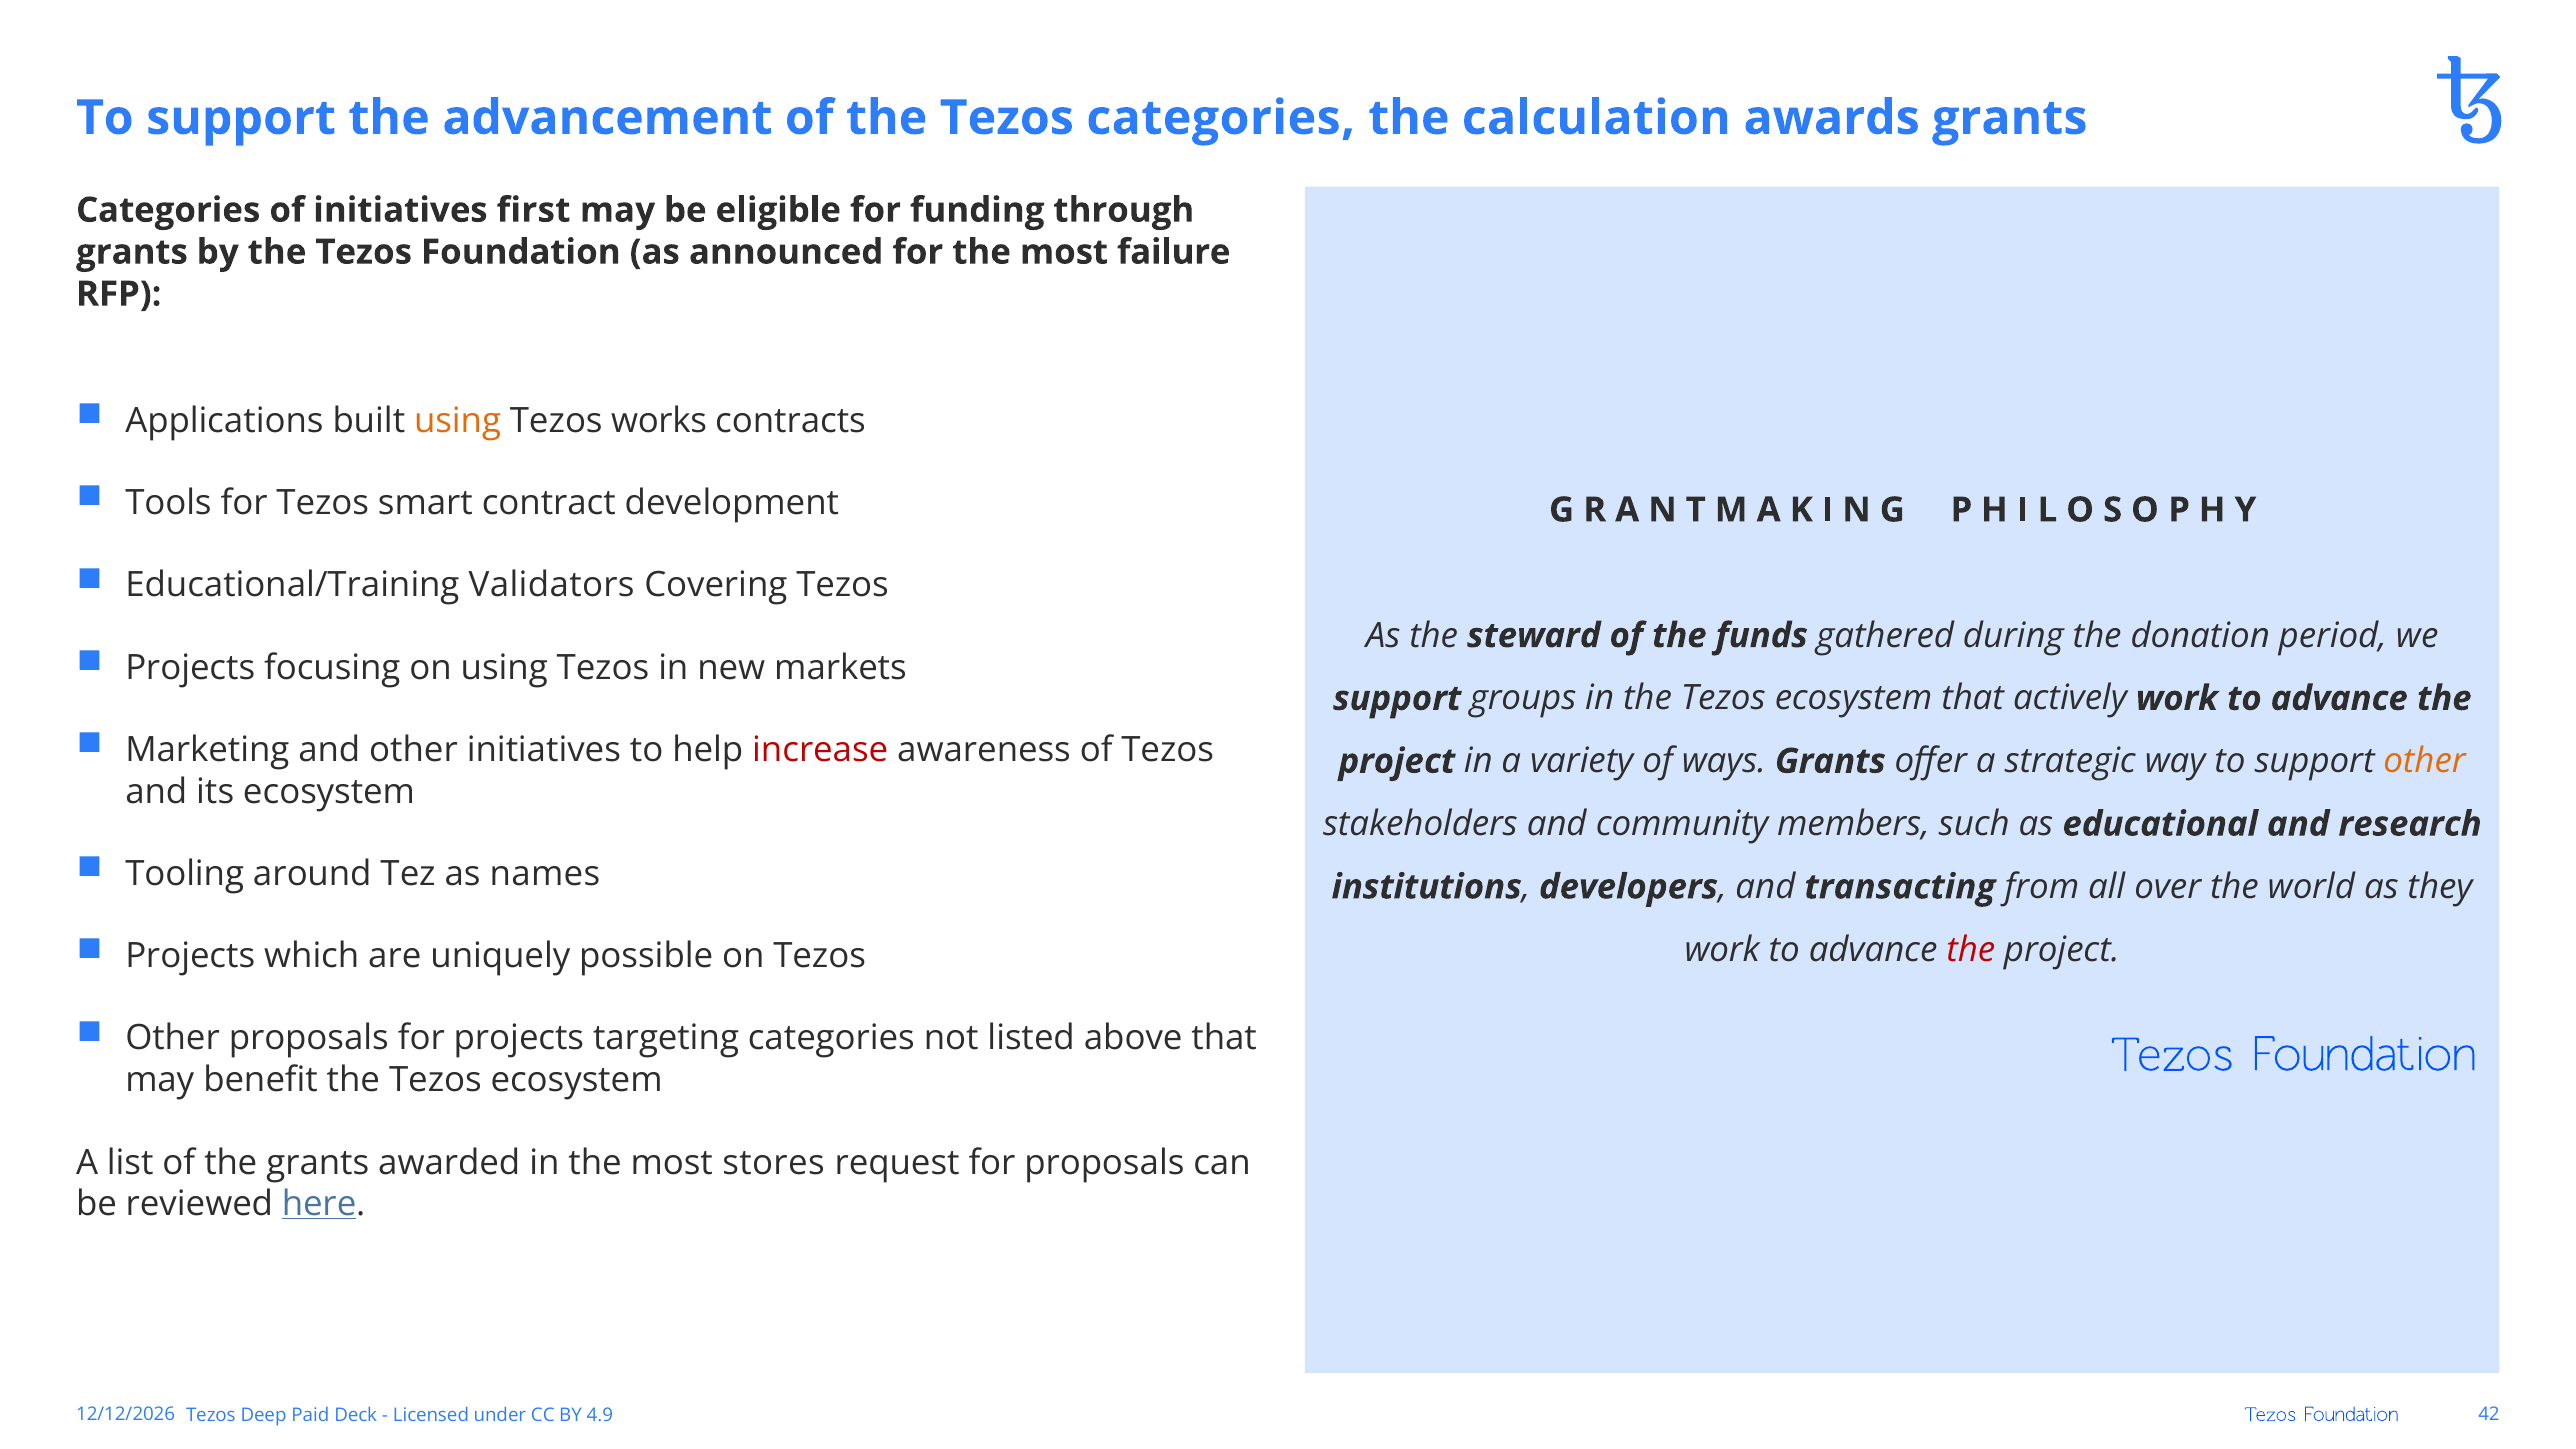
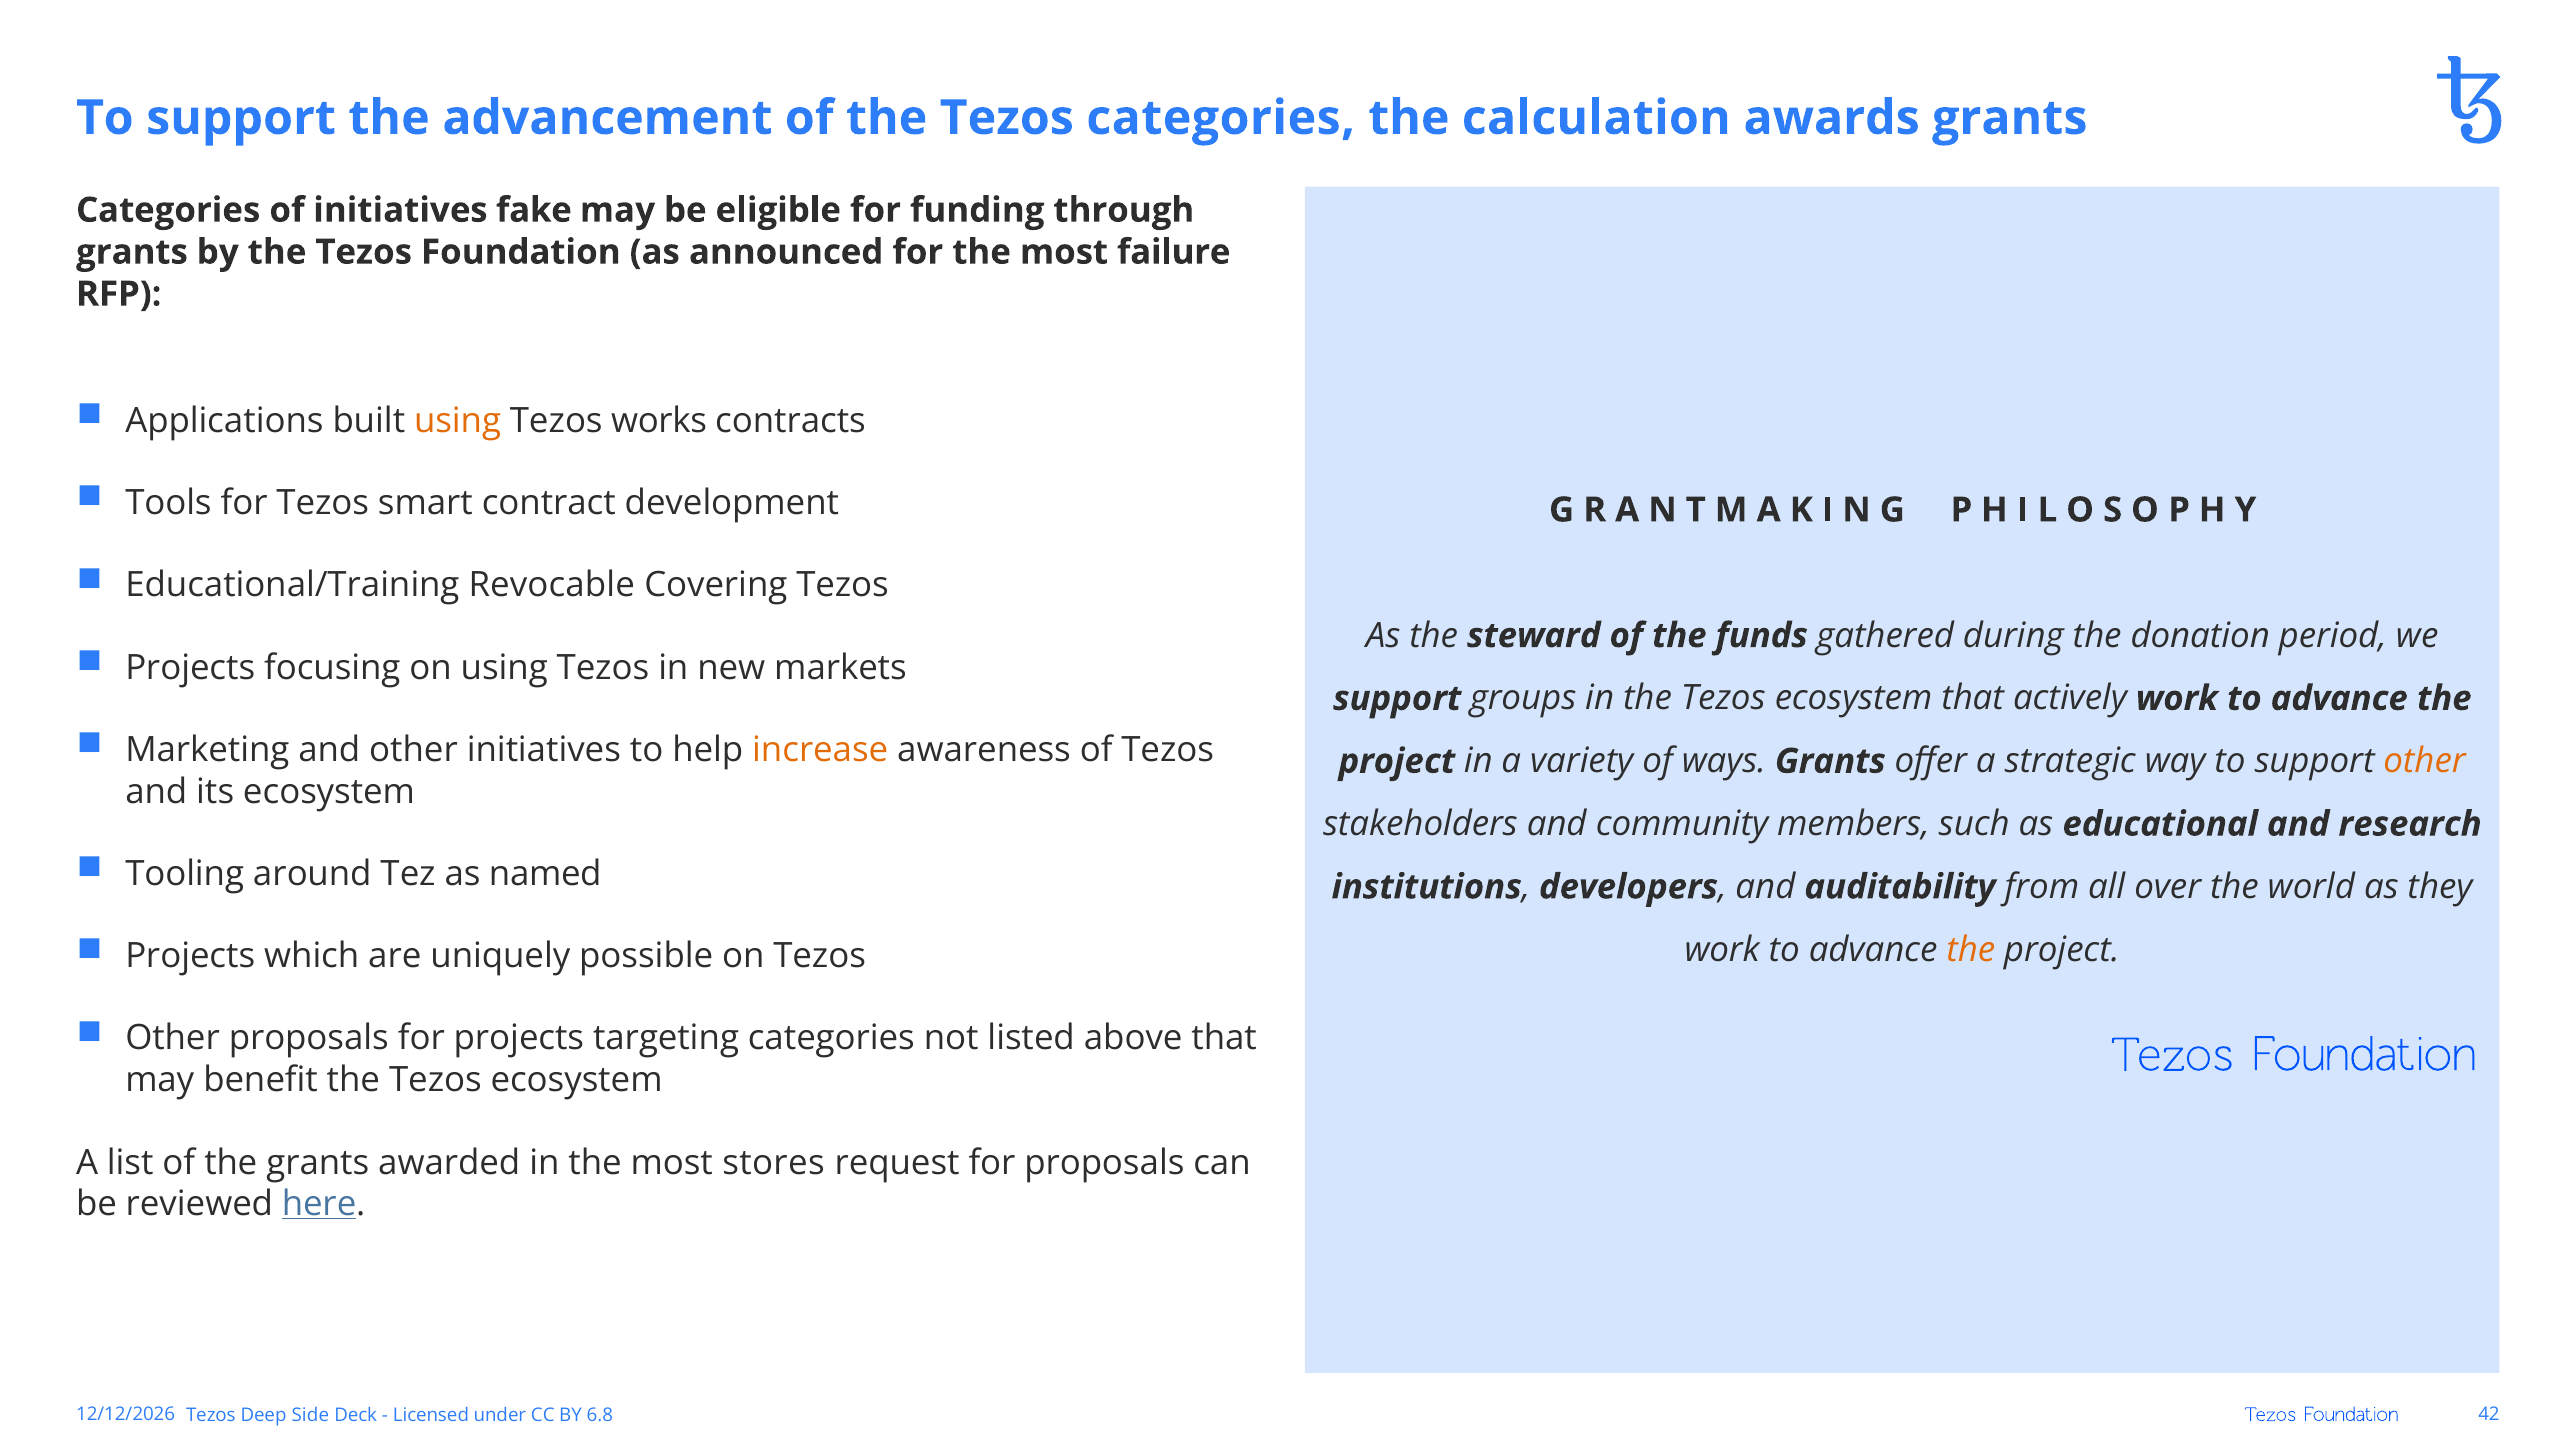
first: first -> fake (534, 210)
Validators: Validators -> Revocable (552, 585)
increase colour: red -> orange (820, 750)
names: names -> named (545, 874)
transacting: transacting -> auditability (1900, 887)
the colour: red -> orange (1971, 950)
Paid: Paid -> Side (310, 1415)
4.9: 4.9 -> 6.8 (600, 1415)
